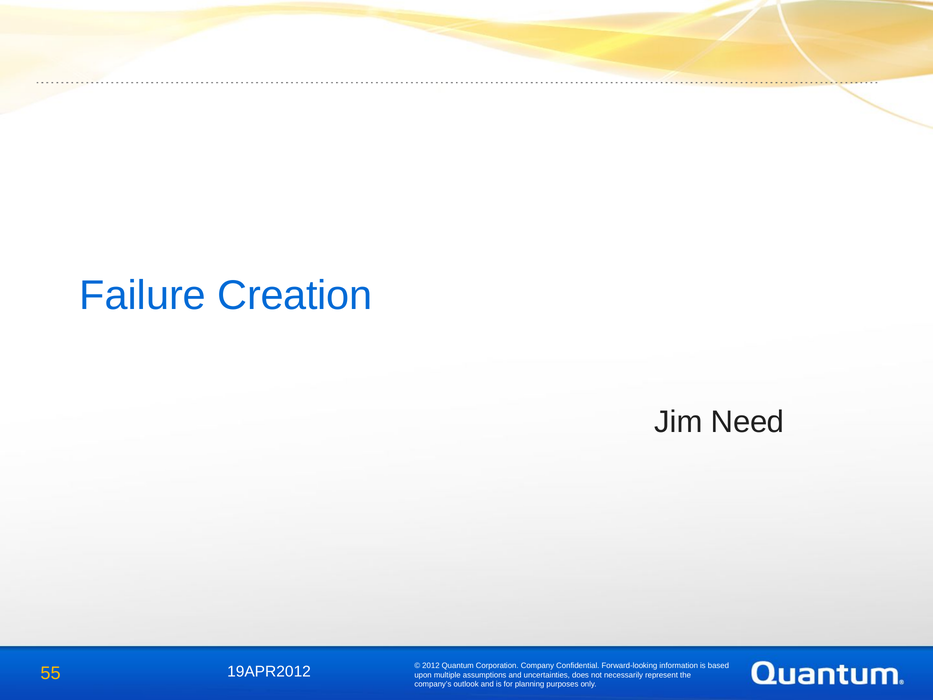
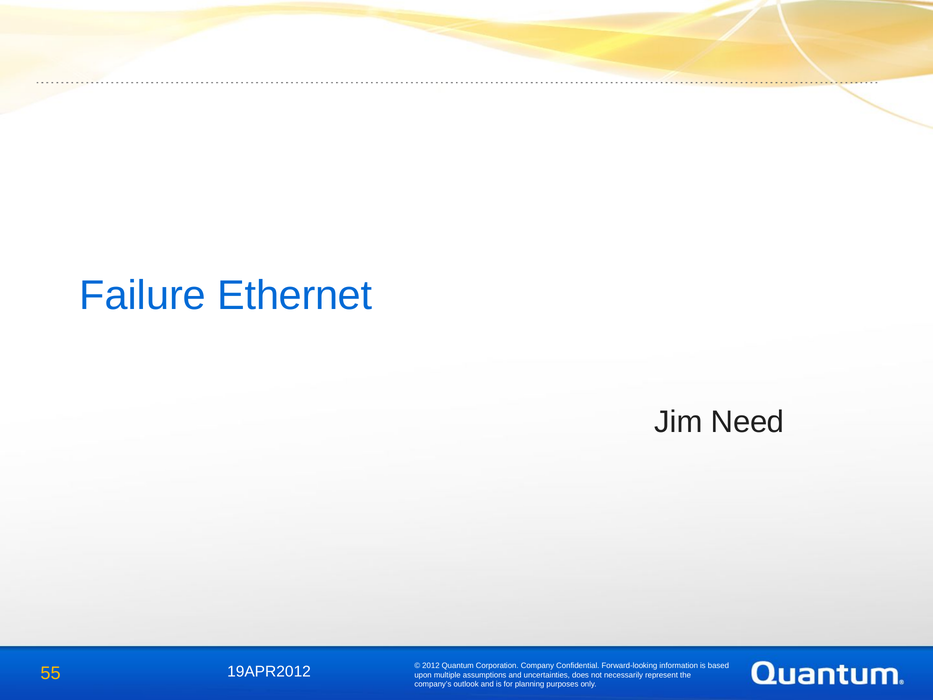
Creation: Creation -> Ethernet (295, 295)
